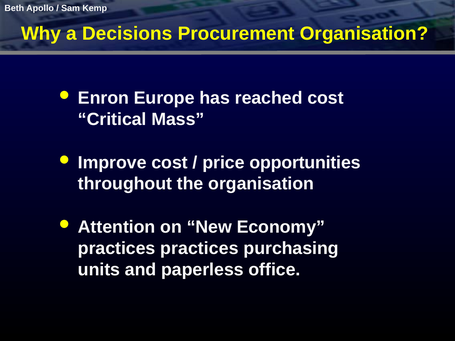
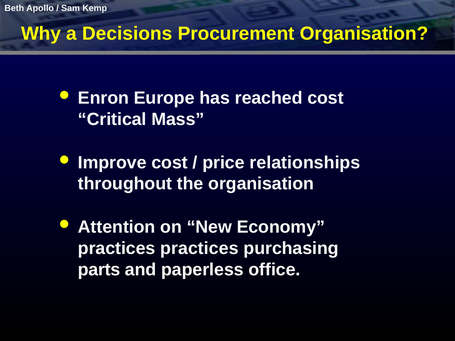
opportunities: opportunities -> relationships (305, 163)
units: units -> parts (99, 270)
